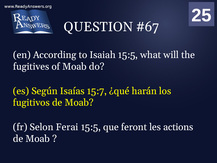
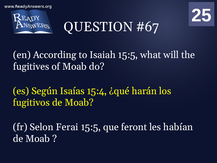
15:7: 15:7 -> 15:4 (97, 91)
actions: actions -> habían (178, 127)
